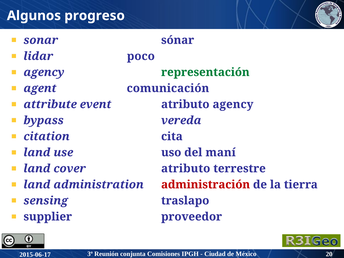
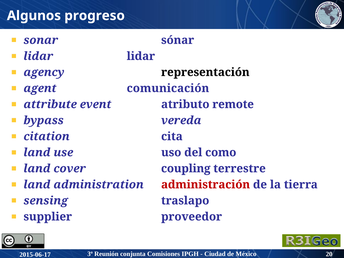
lidar poco: poco -> lidar (141, 56)
representación colour: green -> black (205, 72)
atributo agency: agency -> remote (233, 104)
maní: maní -> como (221, 152)
cover atributo: atributo -> coupling (186, 169)
